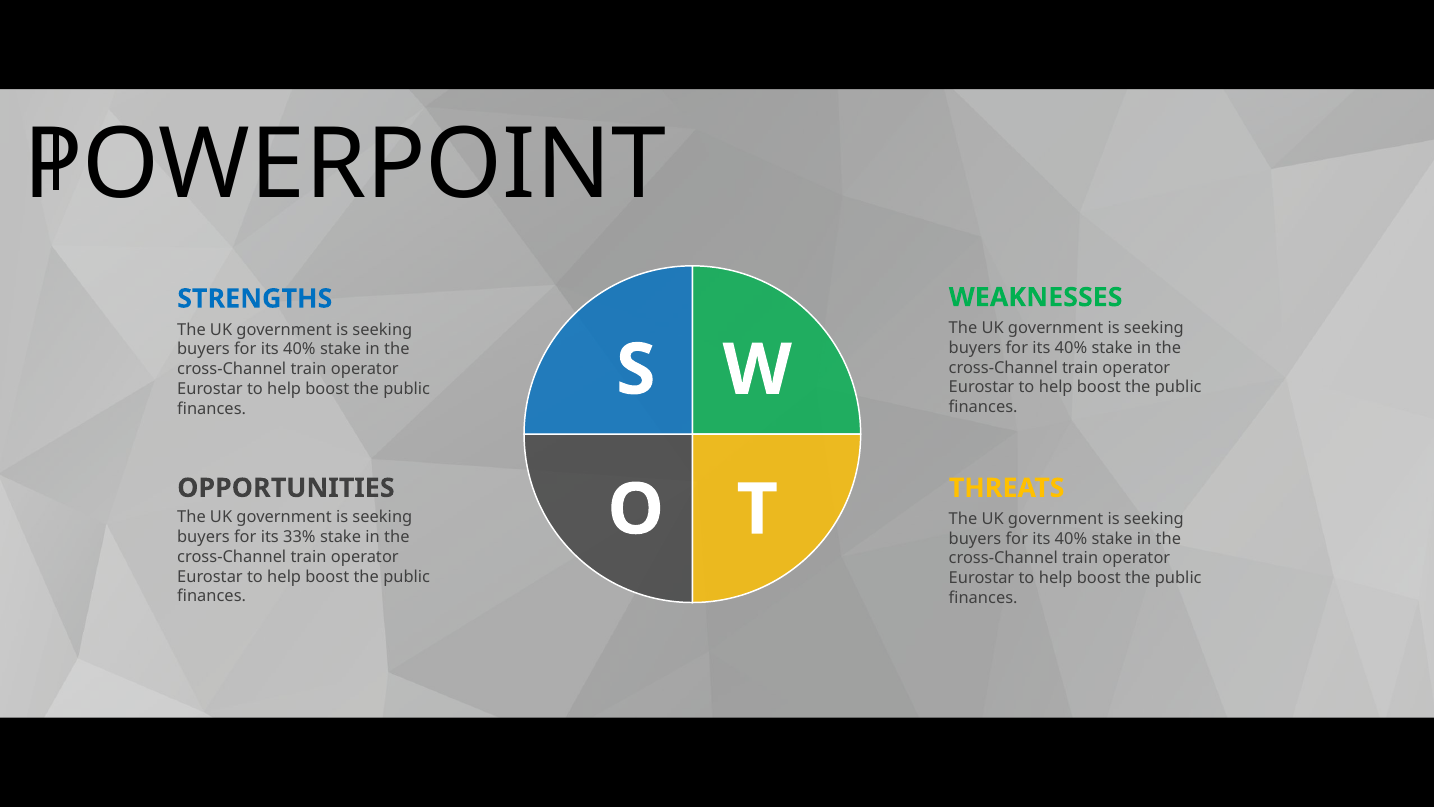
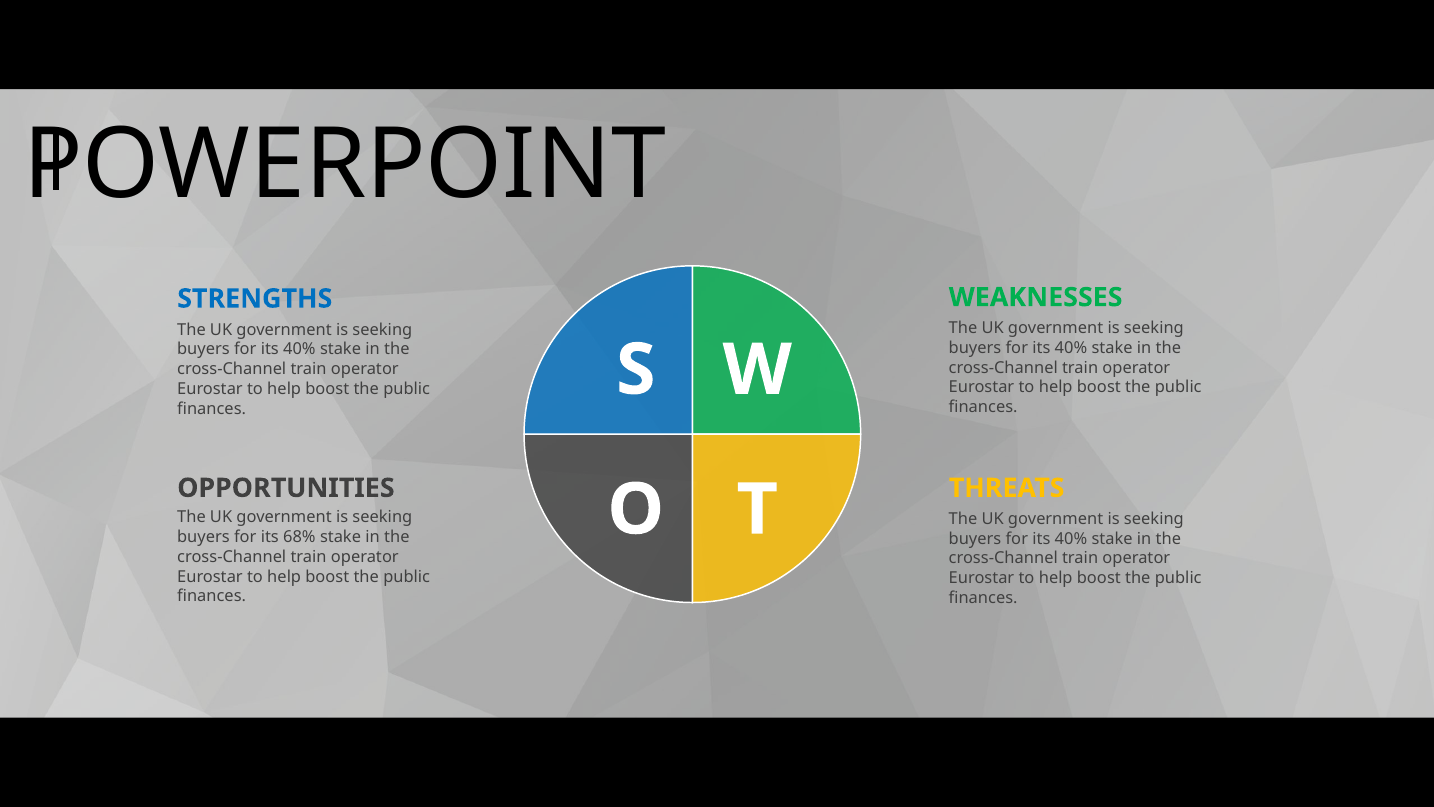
33%: 33% -> 68% (299, 537)
